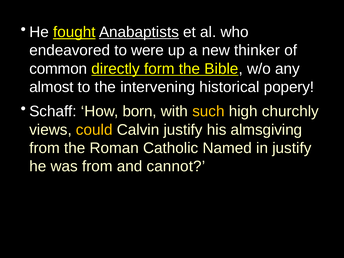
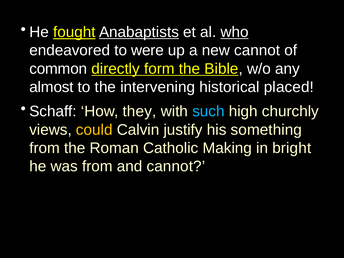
who underline: none -> present (235, 32)
new thinker: thinker -> cannot (257, 50)
popery: popery -> placed (289, 87)
born: born -> they (139, 111)
such colour: yellow -> light blue (208, 111)
almsgiving: almsgiving -> something (266, 130)
Named: Named -> Making (227, 148)
in justify: justify -> bright (292, 148)
